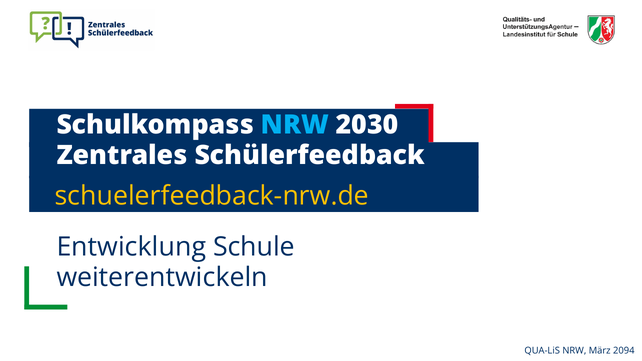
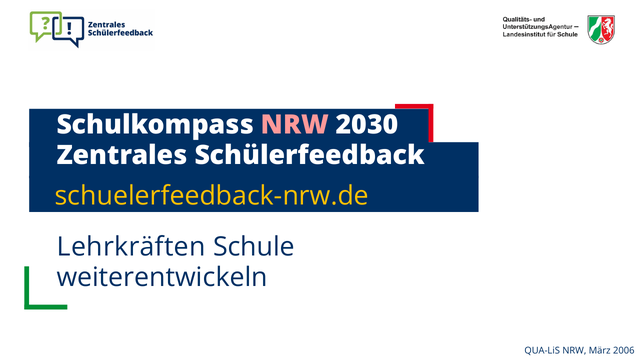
NRW colour: light blue -> pink (295, 125)
Entwicklung: Entwicklung -> Lehrkräften (131, 247)
2094: 2094 -> 2006 (624, 351)
